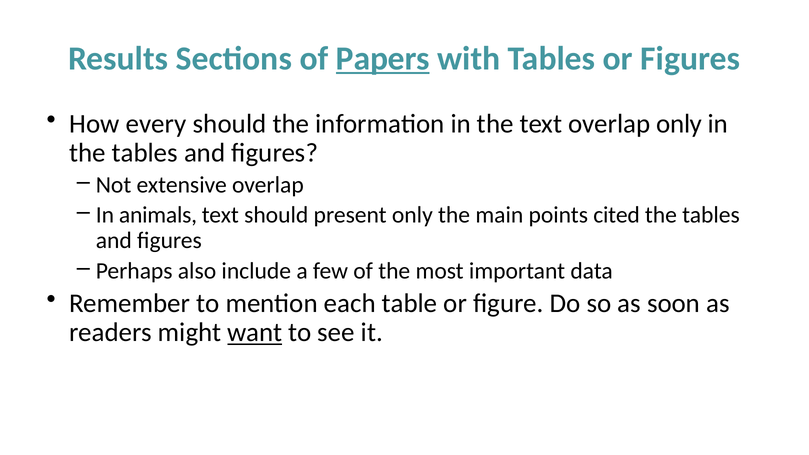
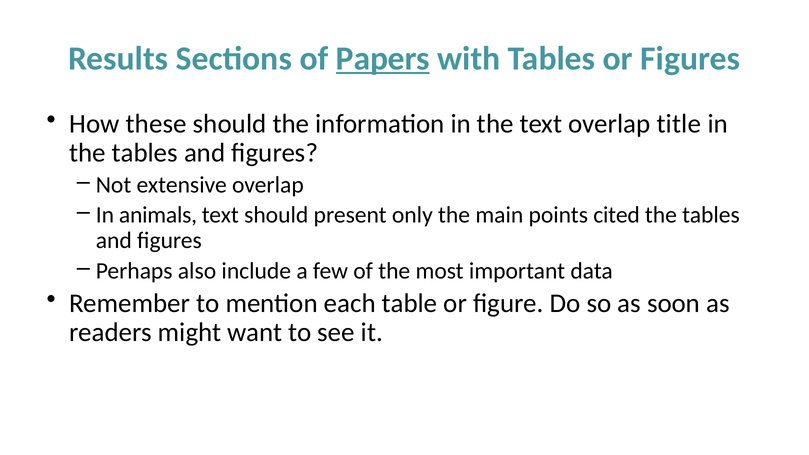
every: every -> these (156, 124)
overlap only: only -> title (679, 124)
want underline: present -> none (255, 333)
